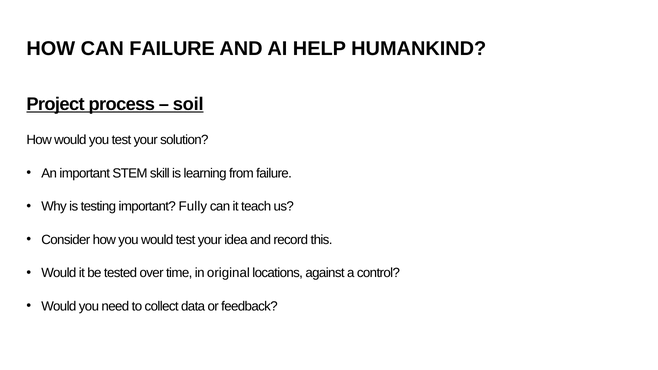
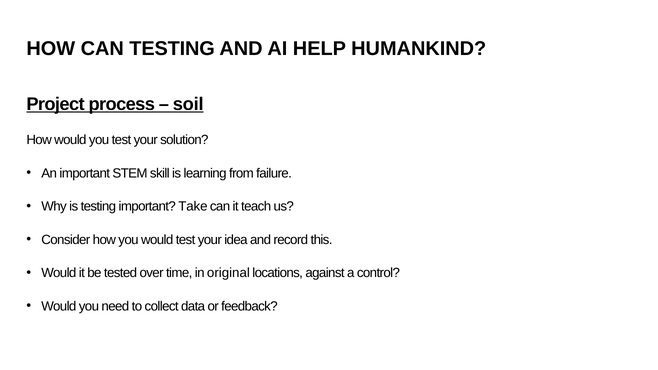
CAN FAILURE: FAILURE -> TESTING (172, 49)
Fully: Fully -> Take (193, 207)
